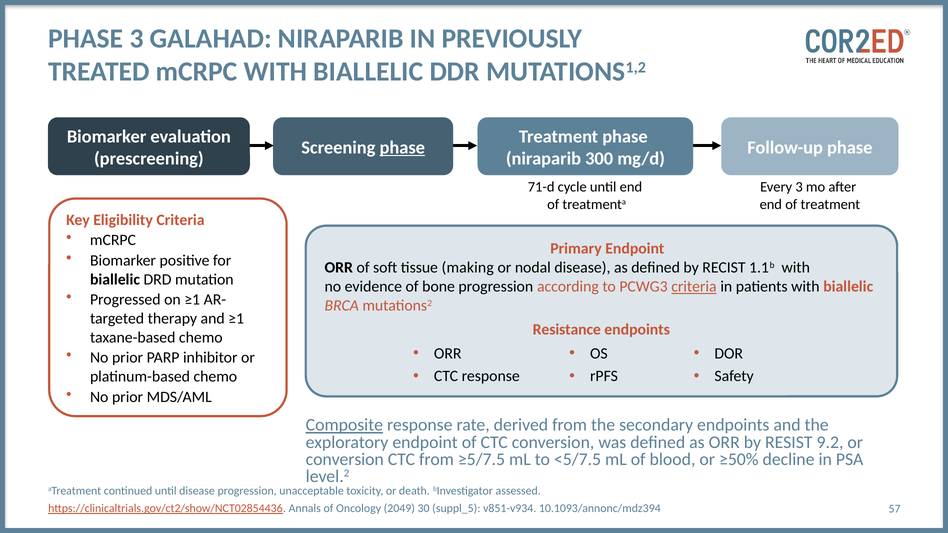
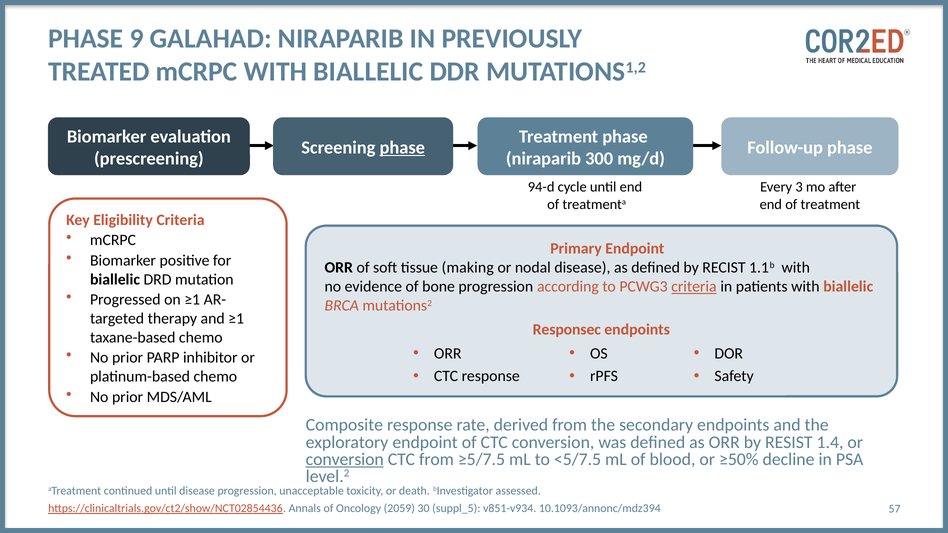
PHASE 3: 3 -> 9 (137, 39)
71-d: 71-d -> 94-d (541, 187)
Resistance: Resistance -> Responsec (567, 330)
Composite underline: present -> none (344, 425)
9.2: 9.2 -> 1.4 (830, 442)
conversion underline: none -> present (345, 459)
2049: 2049 -> 2059 (399, 508)
